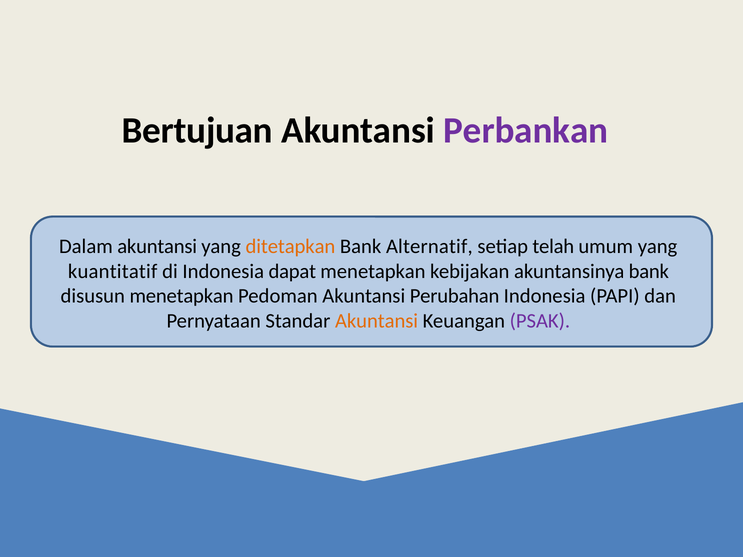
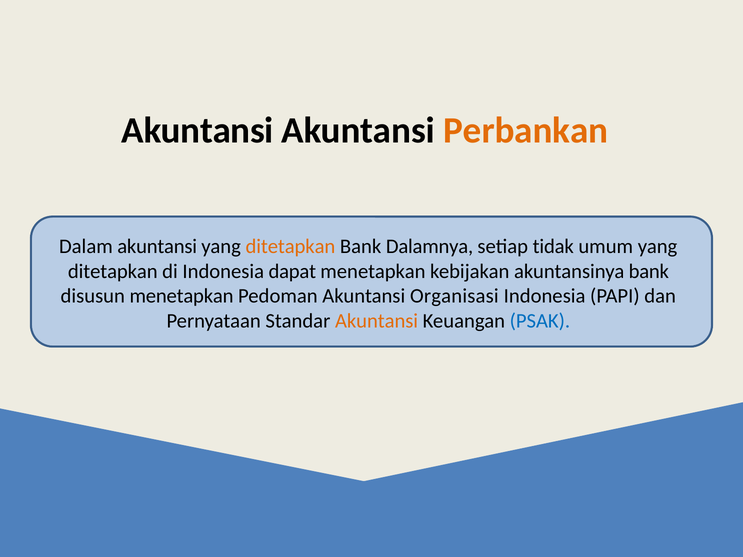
Bertujuan: Bertujuan -> Akuntansi (197, 130)
Perbankan colour: purple -> orange (526, 130)
Alternatif: Alternatif -> Dalamnya (430, 247)
telah: telah -> tidak (553, 247)
kuantitatif: kuantitatif -> ditetapkan (113, 271)
Perubahan: Perubahan -> Organisasi (454, 296)
PSAK colour: purple -> blue (540, 321)
